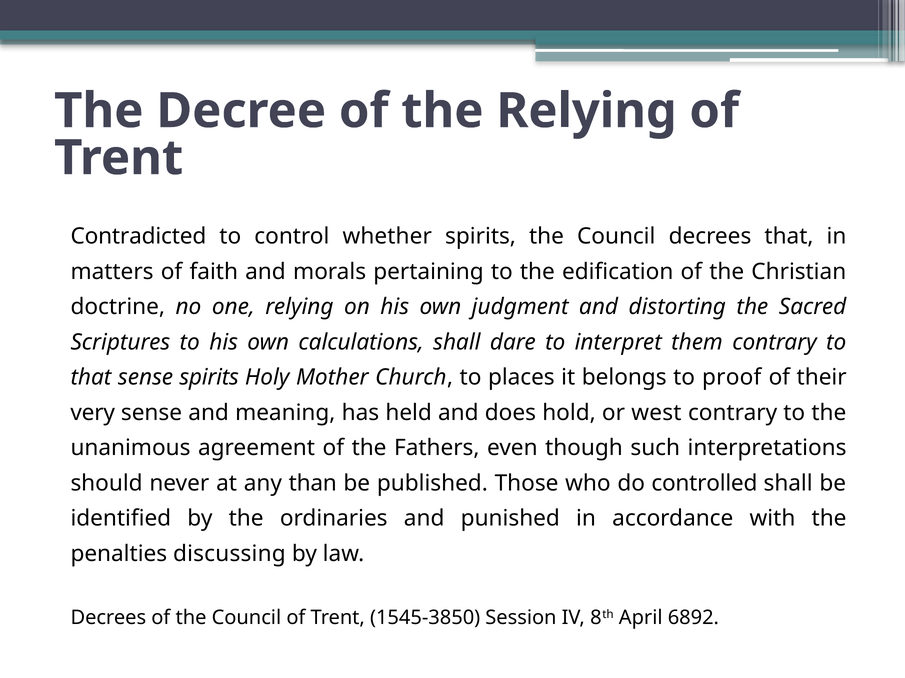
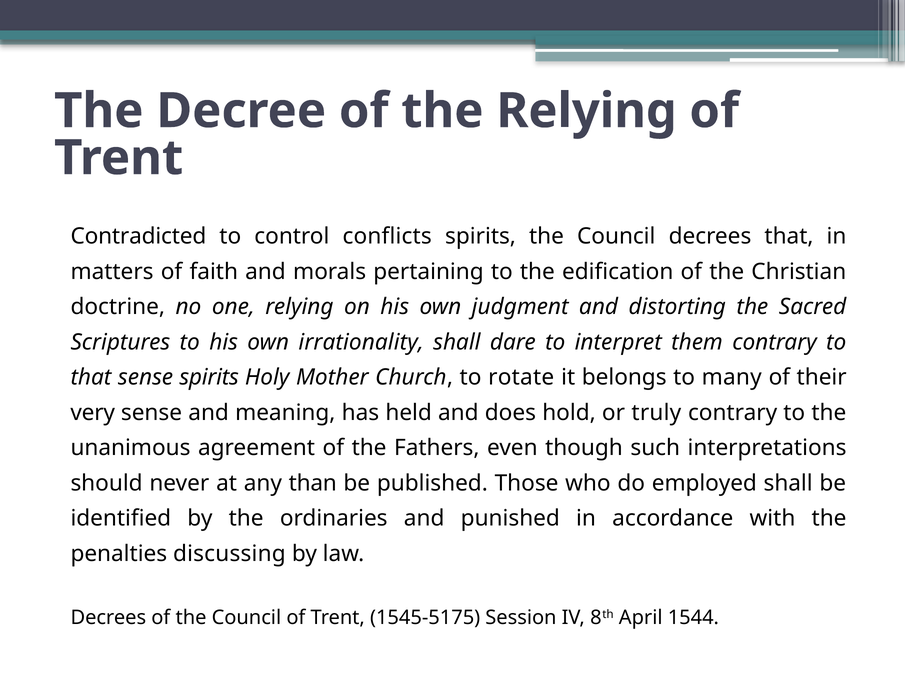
whether: whether -> conflicts (387, 237)
calculations: calculations -> irrationality (361, 343)
places: places -> rotate (521, 378)
proof: proof -> many (732, 378)
west: west -> truly (656, 413)
controlled: controlled -> employed (704, 484)
1545-3850: 1545-3850 -> 1545-5175 (425, 618)
6892: 6892 -> 1544 (693, 618)
